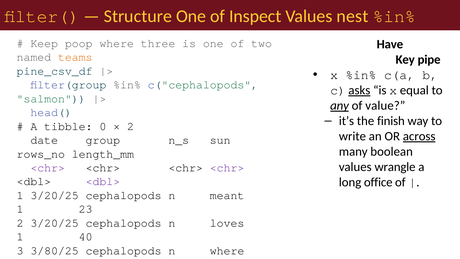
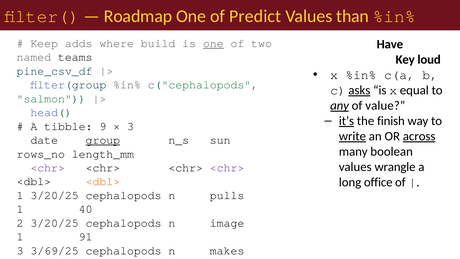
Structure: Structure -> Roadmap (138, 16)
Inspect: Inspect -> Predict (255, 16)
nest: nest -> than (353, 16)
poop: poop -> adds (79, 43)
three: three -> build (158, 43)
one underline: none -> present (213, 43)
teams colour: orange -> black (75, 57)
pipe: pipe -> loud (429, 60)
it’s underline: none -> present (346, 121)
0: 0 -> 9 (103, 126)
2: 2 -> 3 (130, 126)
write underline: none -> present (352, 136)
group underline: none -> present (103, 140)
<dbl> colour: purple -> orange (103, 181)
meant: meant -> pulls (227, 195)
23: 23 -> 40 (86, 209)
loves: loves -> image (227, 223)
40: 40 -> 91 (86, 237)
3/80/25: 3/80/25 -> 3/69/25 (55, 250)
n where: where -> makes (227, 250)
